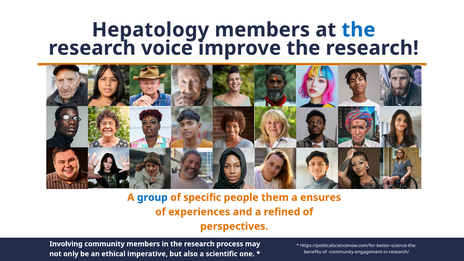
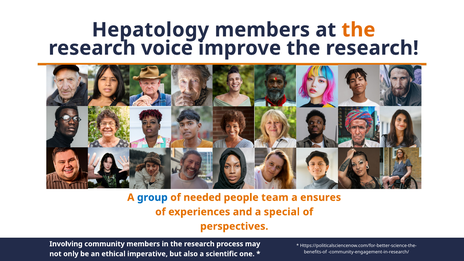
the colour: blue -> orange (358, 30)
specific: specific -> needed (202, 197)
them: them -> team (275, 197)
refined: refined -> special (282, 212)
